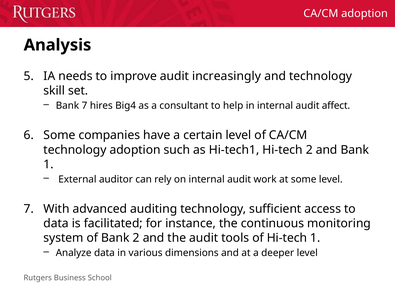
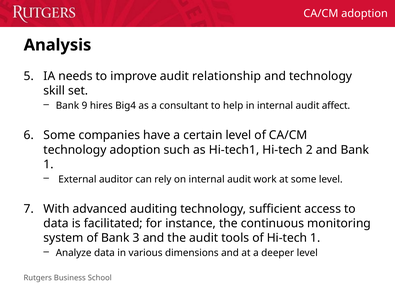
increasingly: increasingly -> relationship (227, 76)
Bank 7: 7 -> 9 (84, 105)
Bank 2: 2 -> 3 (136, 237)
